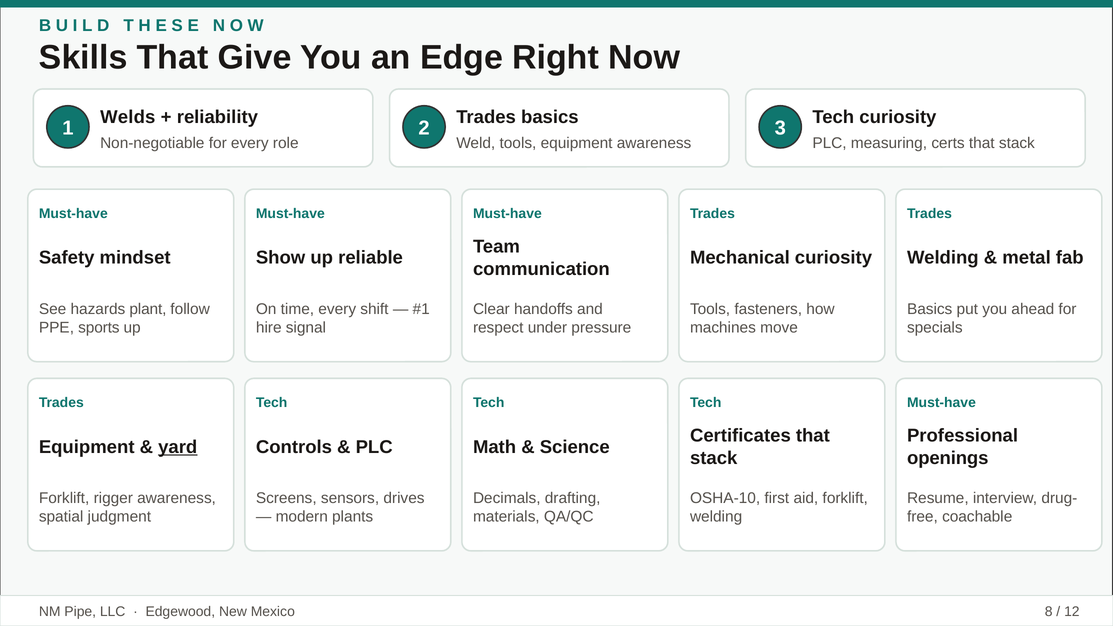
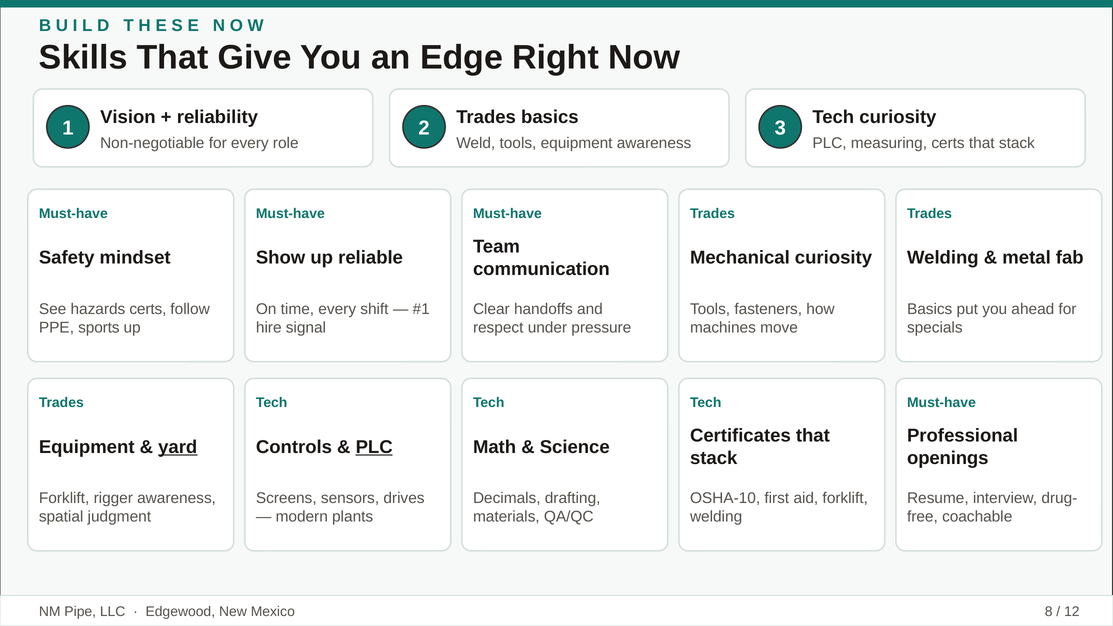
Welds: Welds -> Vision (128, 117)
hazards plant: plant -> certs (148, 309)
PLC underline: none -> present (374, 447)
